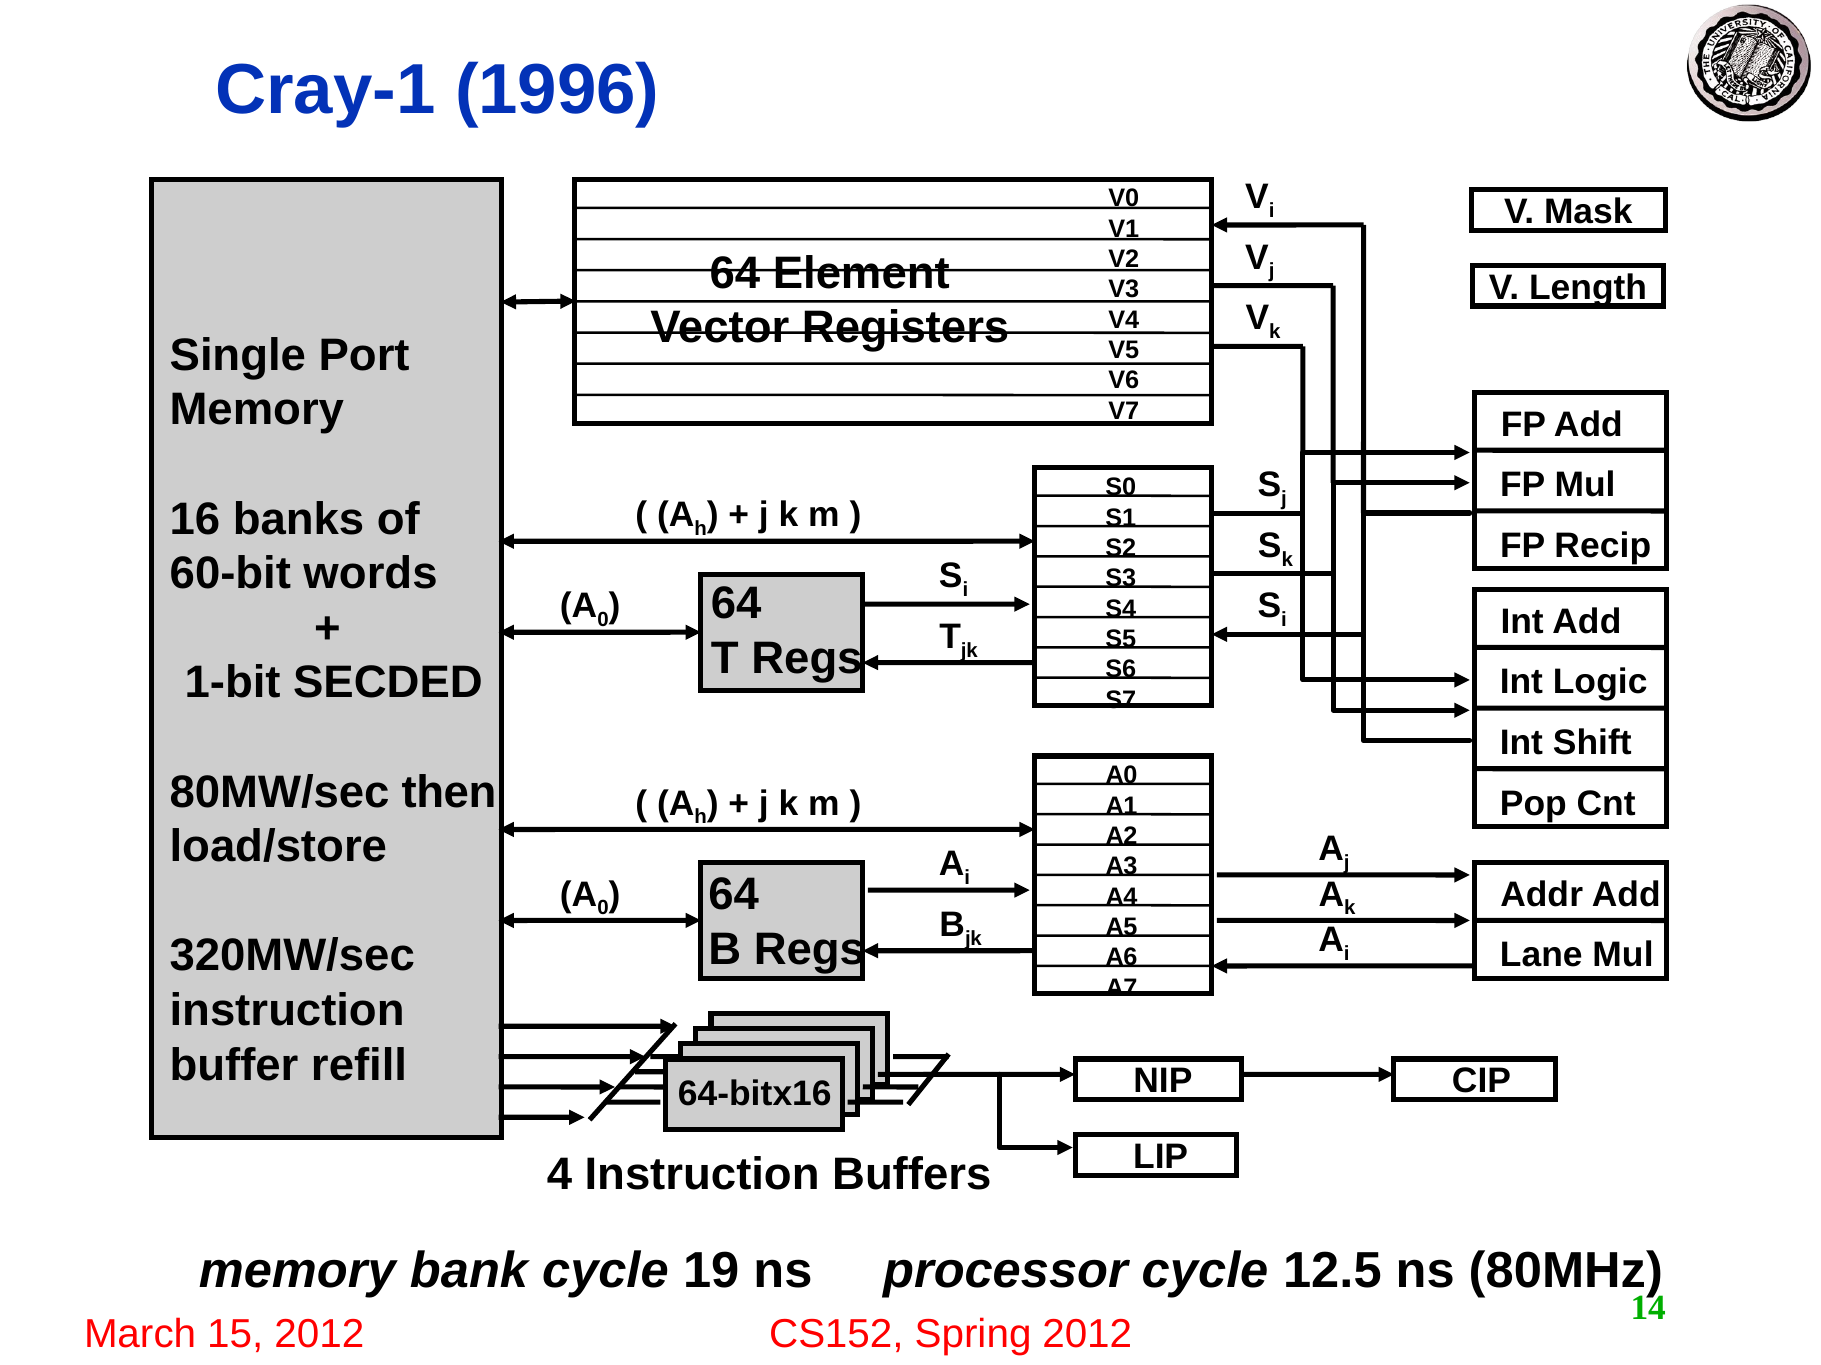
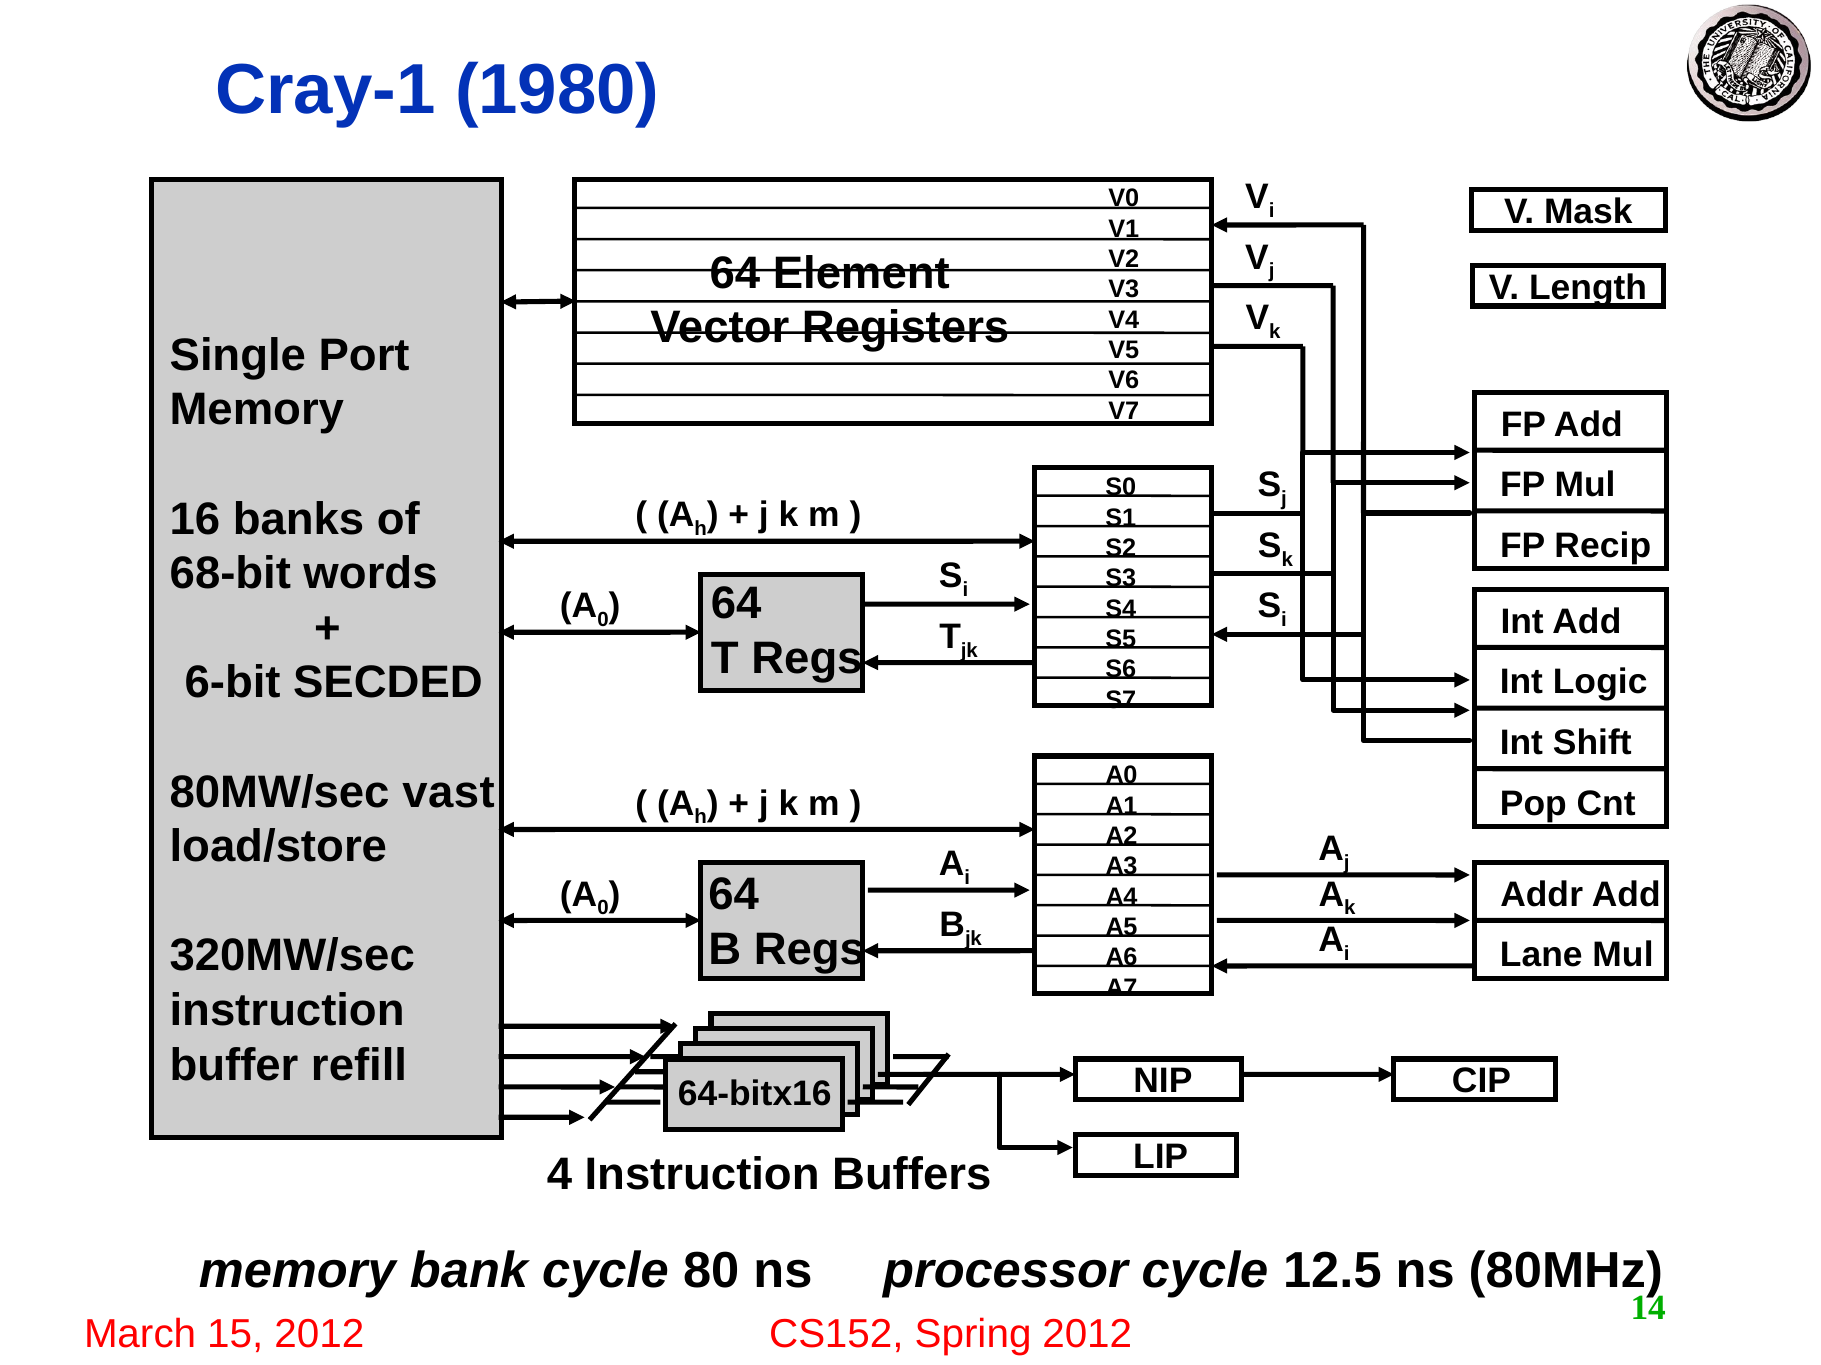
1996: 1996 -> 1980 (557, 91)
60-bit: 60-bit -> 68-bit (230, 574)
1-bit: 1-bit -> 6-bit (233, 683)
then: then -> vast (449, 792)
19: 19 -> 80 (711, 1272)
